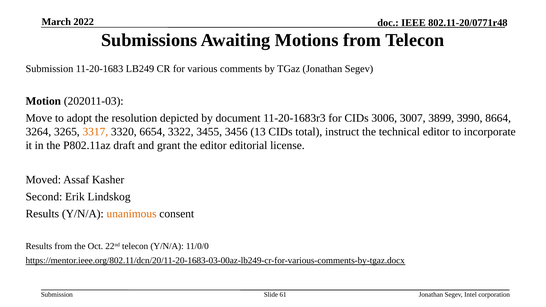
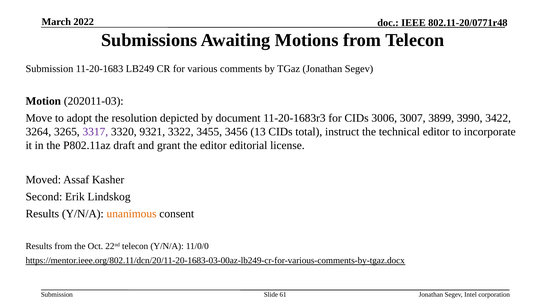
8664: 8664 -> 3422 (498, 118)
3317 colour: orange -> purple (95, 132)
6654: 6654 -> 9321 (152, 132)
